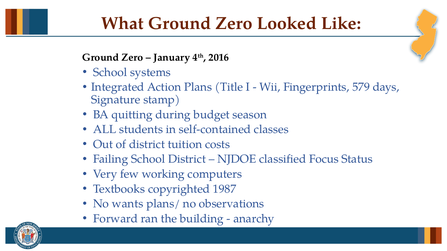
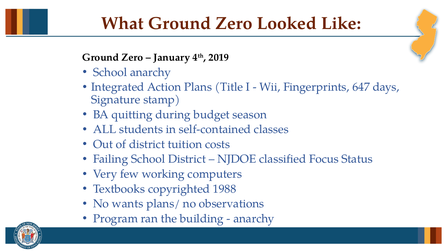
2016: 2016 -> 2019 (219, 58)
School systems: systems -> anarchy (151, 72)
579: 579 -> 647 (361, 87)
1987: 1987 -> 1988 (225, 189)
Forward: Forward -> Program (116, 219)
